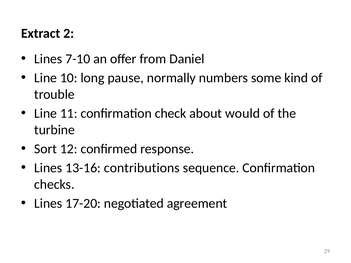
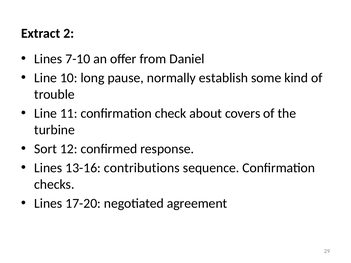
numbers: numbers -> establish (224, 78)
would: would -> covers (243, 114)
